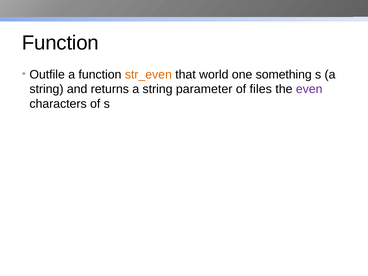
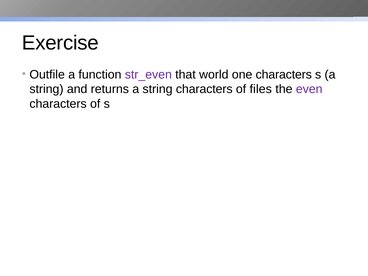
Function: Function -> Exercise (60, 43)
str_even colour: orange -> purple (148, 74)
one something: something -> characters (284, 74)
string parameter: parameter -> characters (204, 89)
